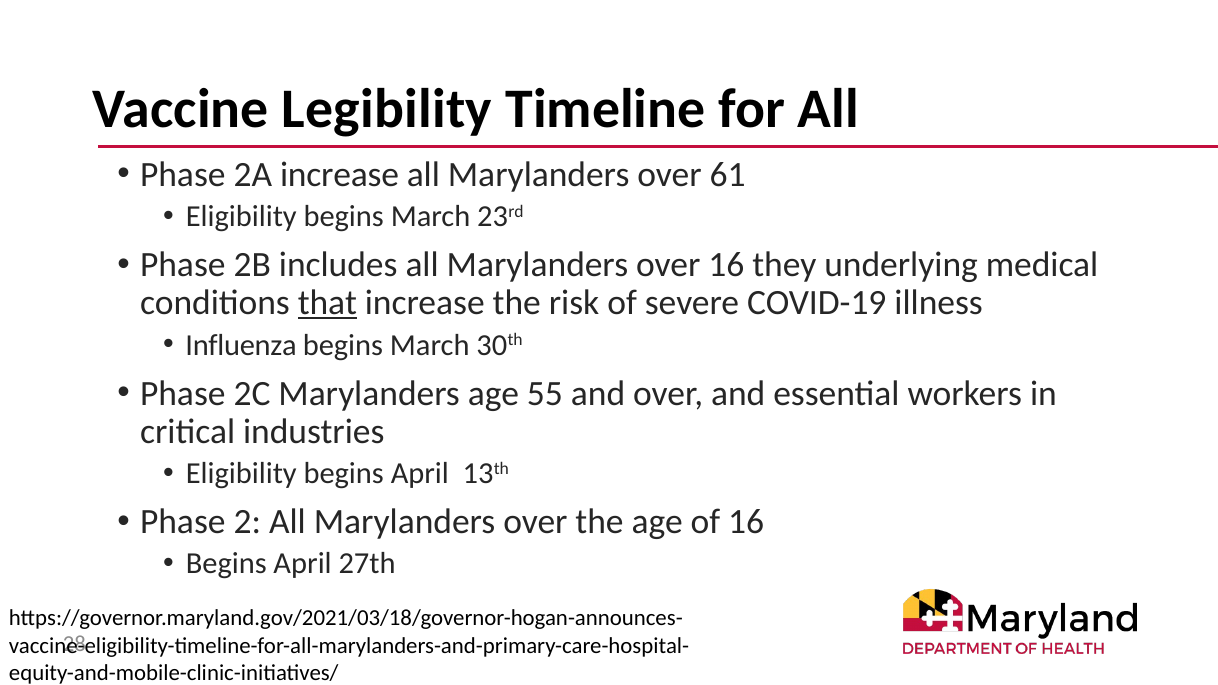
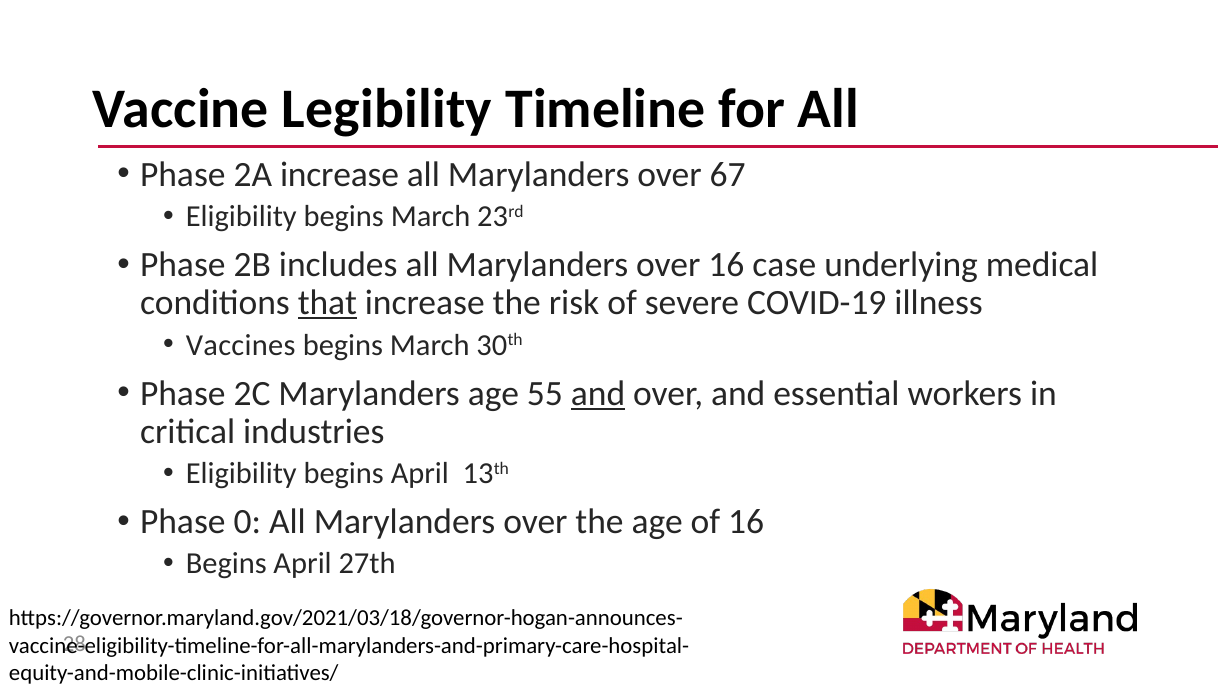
61: 61 -> 67 (728, 174)
they: they -> case (784, 265)
Influenza: Influenza -> Vaccines (241, 345)
and underline: none -> present (598, 393)
2: 2 -> 0 (247, 522)
